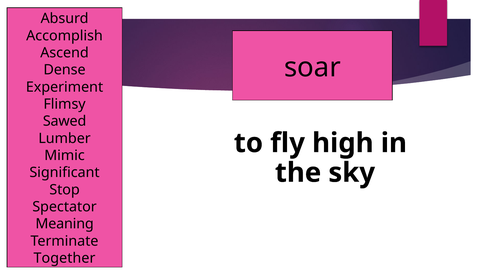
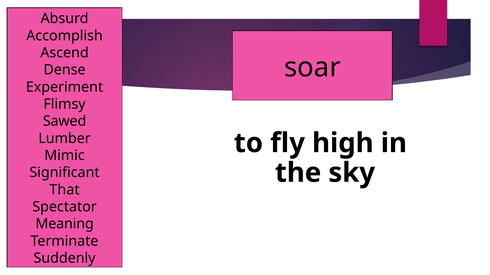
Stop: Stop -> That (64, 190)
Together: Together -> Suddenly (65, 259)
